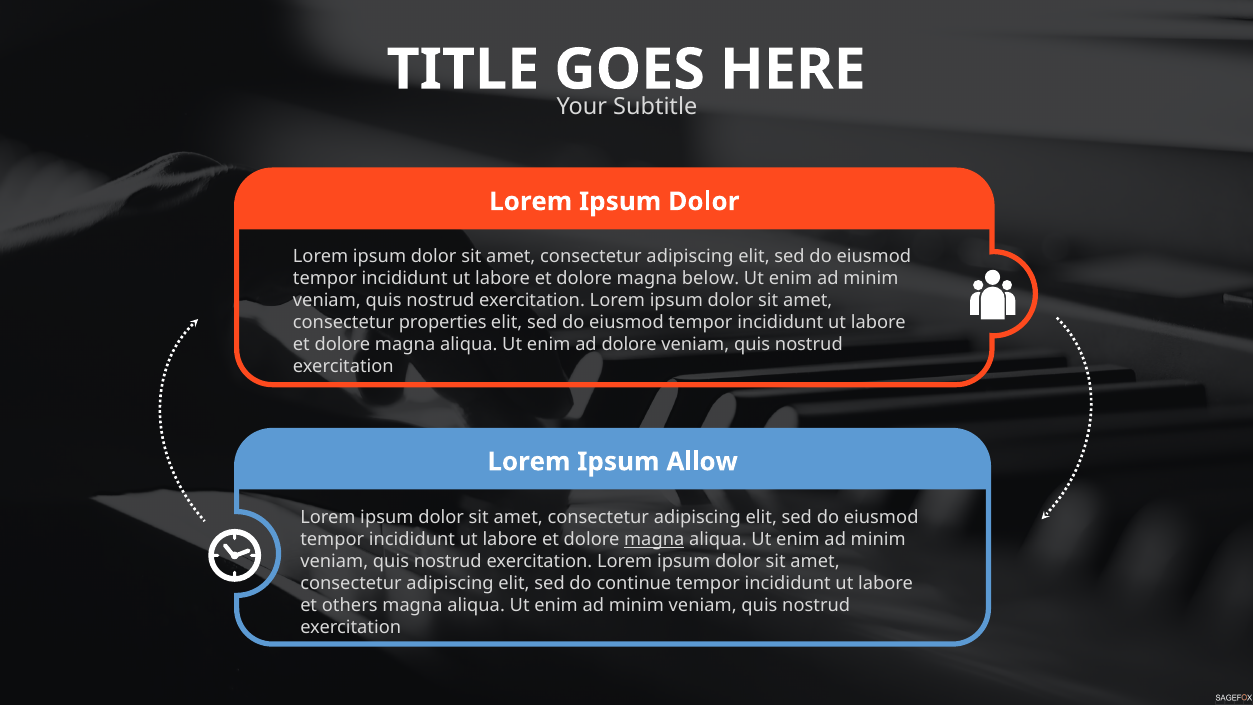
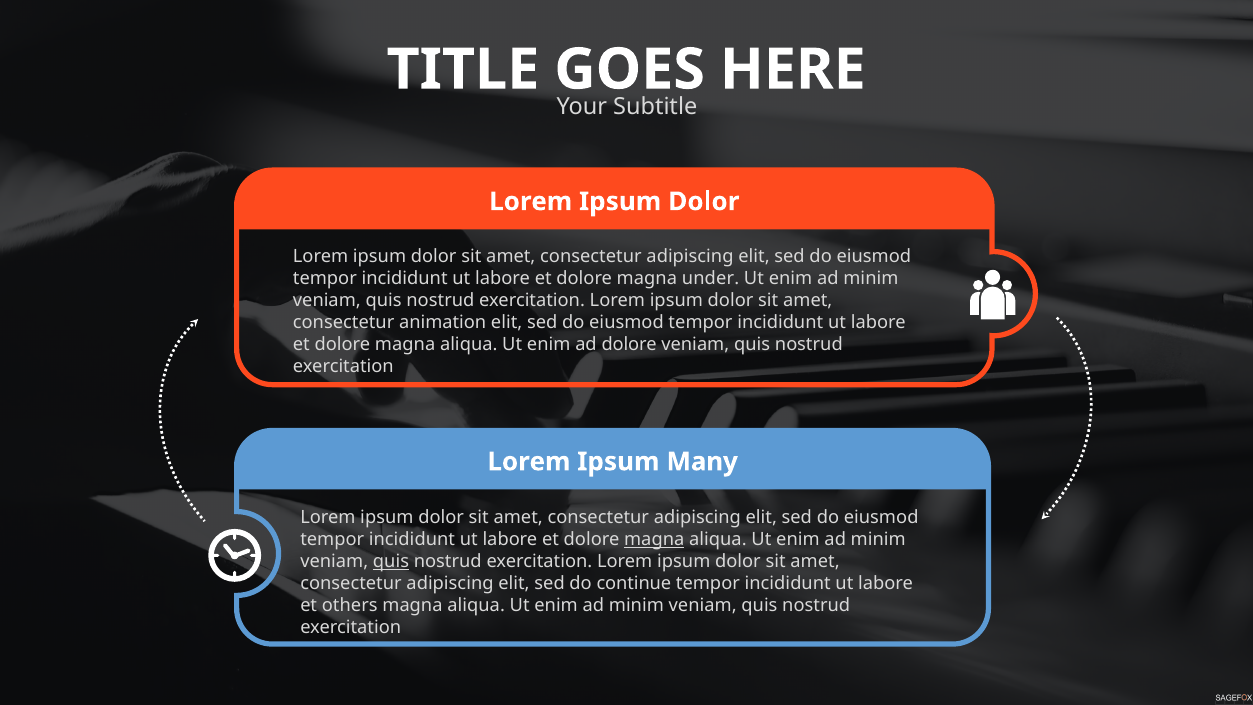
below: below -> under (711, 278)
properties: properties -> animation (443, 322)
Allow: Allow -> Many (702, 462)
quis underline: none -> present (391, 561)
